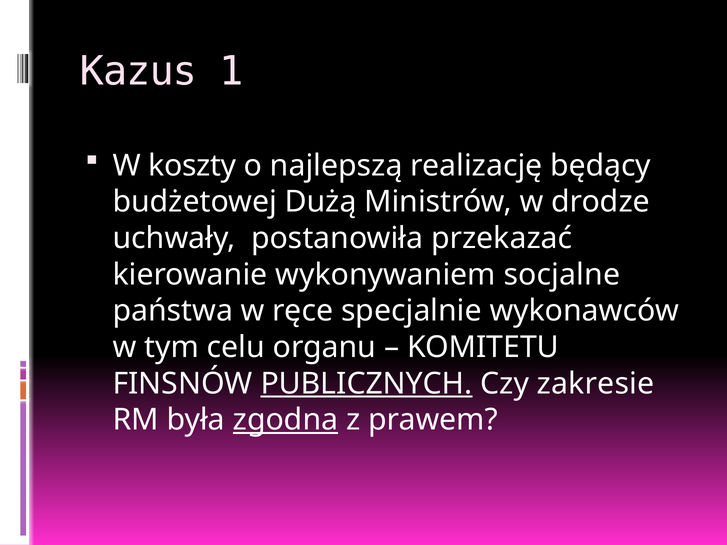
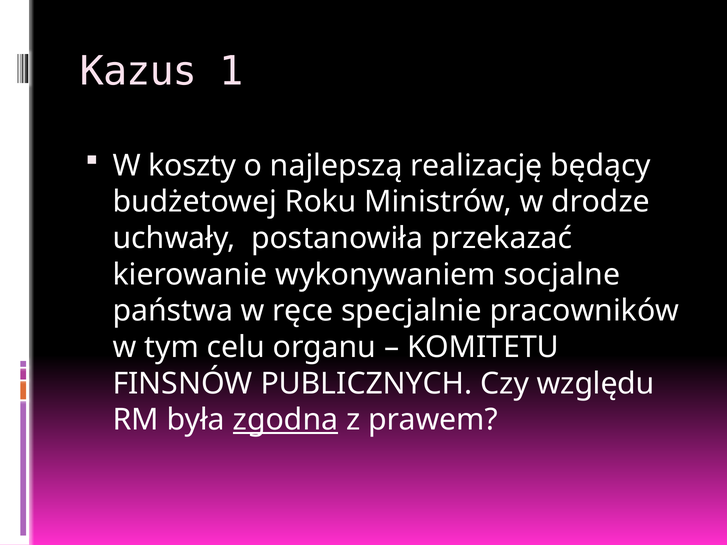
Dużą: Dużą -> Roku (321, 202)
wykonawców: wykonawców -> pracowników (584, 311)
PUBLICZNYCH underline: present -> none (366, 384)
zakresie: zakresie -> względu (596, 384)
